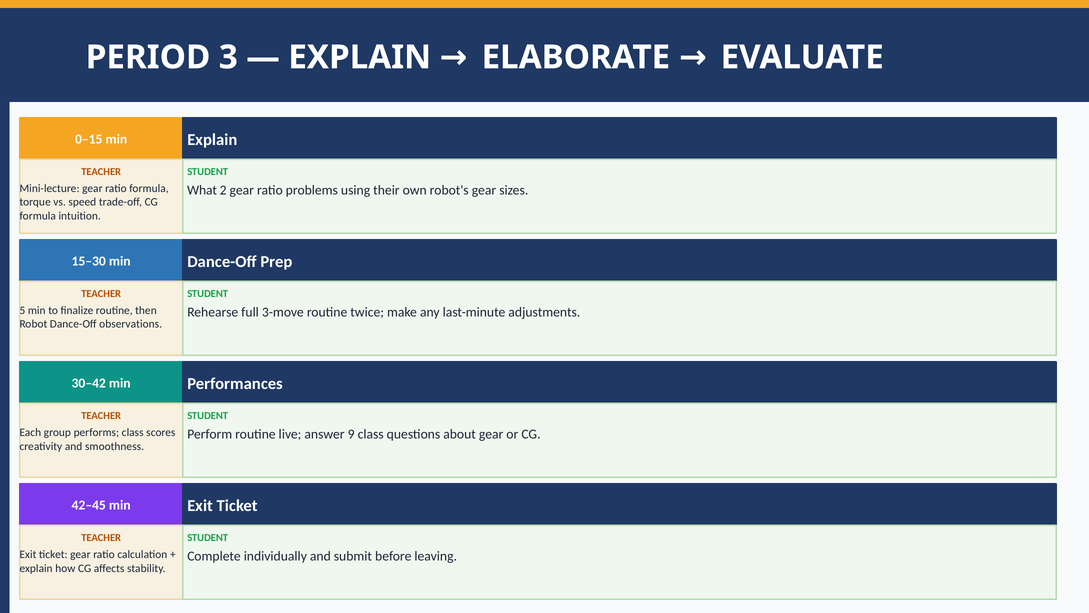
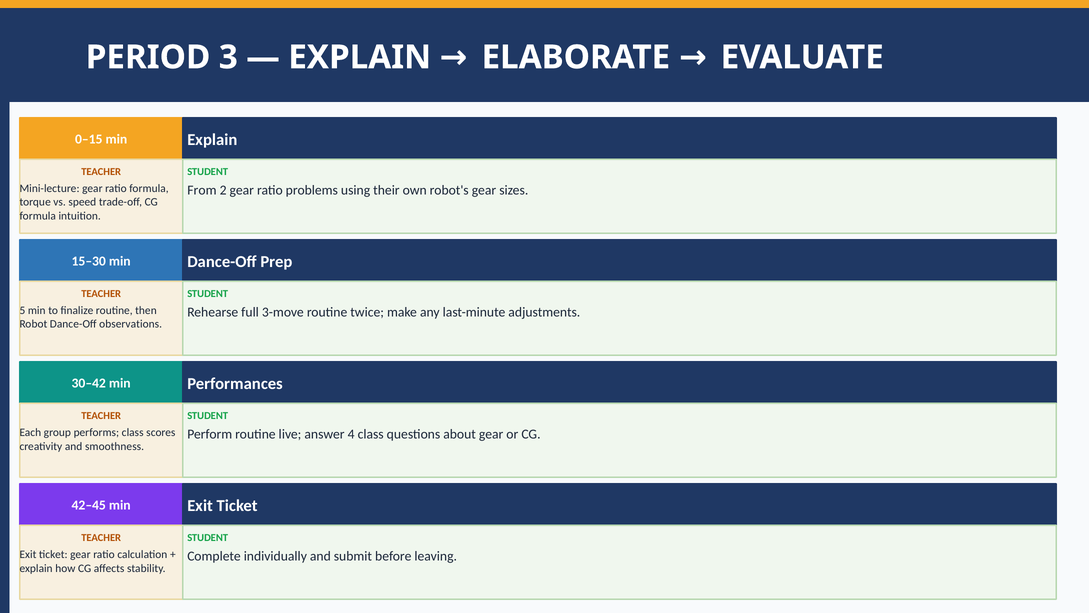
What: What -> From (202, 190)
9: 9 -> 4 (351, 434)
